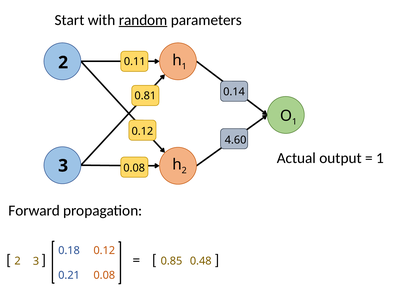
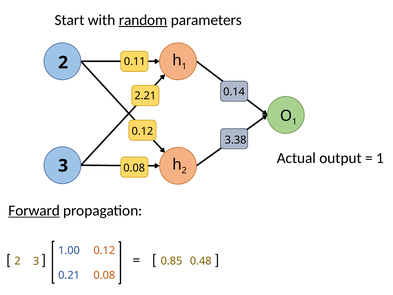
0.81: 0.81 -> 2.21 (145, 96)
4.60: 4.60 -> 3.38 (236, 140)
Forward underline: none -> present (34, 210)
0.18: 0.18 -> 1.00 (69, 250)
